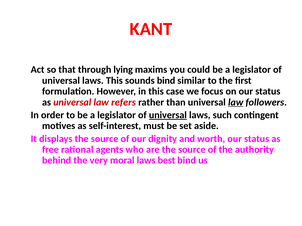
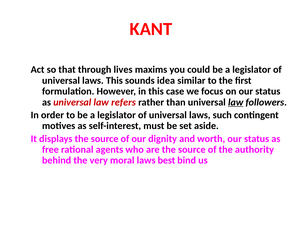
lying: lying -> lives (123, 70)
sounds bind: bind -> idea (166, 81)
universal underline: present -> none (168, 115)
